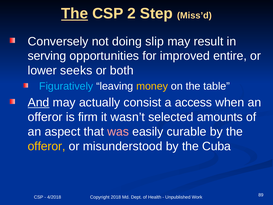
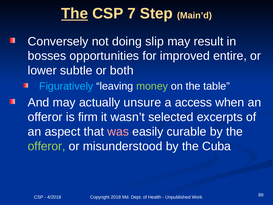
2: 2 -> 7 (132, 14)
Miss’d: Miss’d -> Main’d (194, 16)
serving: serving -> bosses (47, 56)
seeks: seeks -> subtle (76, 70)
money colour: yellow -> light green (152, 86)
And underline: present -> none (39, 102)
consist: consist -> unsure (142, 102)
amounts: amounts -> excerpts (220, 117)
offeror colour: yellow -> light green (47, 146)
